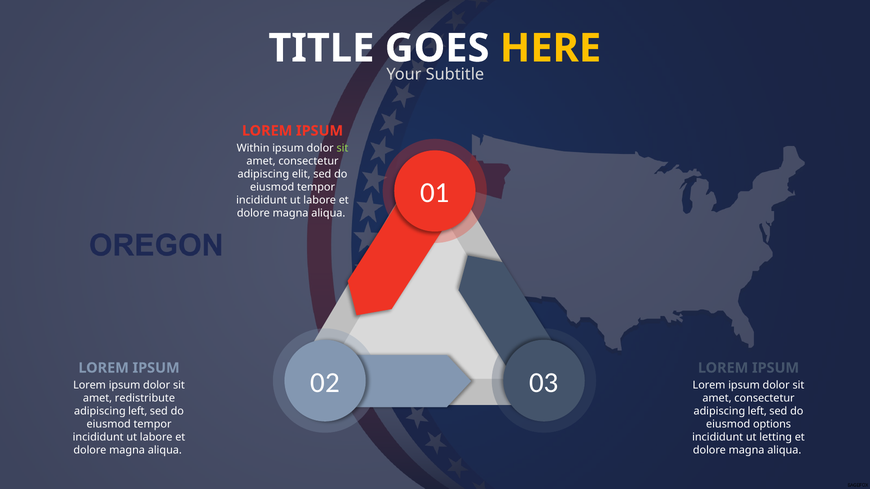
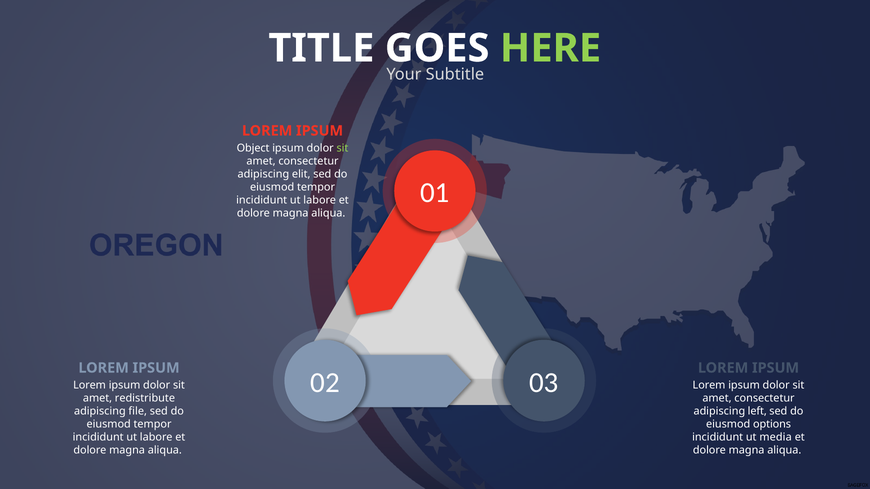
HERE colour: yellow -> light green (550, 48)
Within: Within -> Object (253, 148)
left: left -> file (138, 411)
letting: letting -> media (776, 437)
